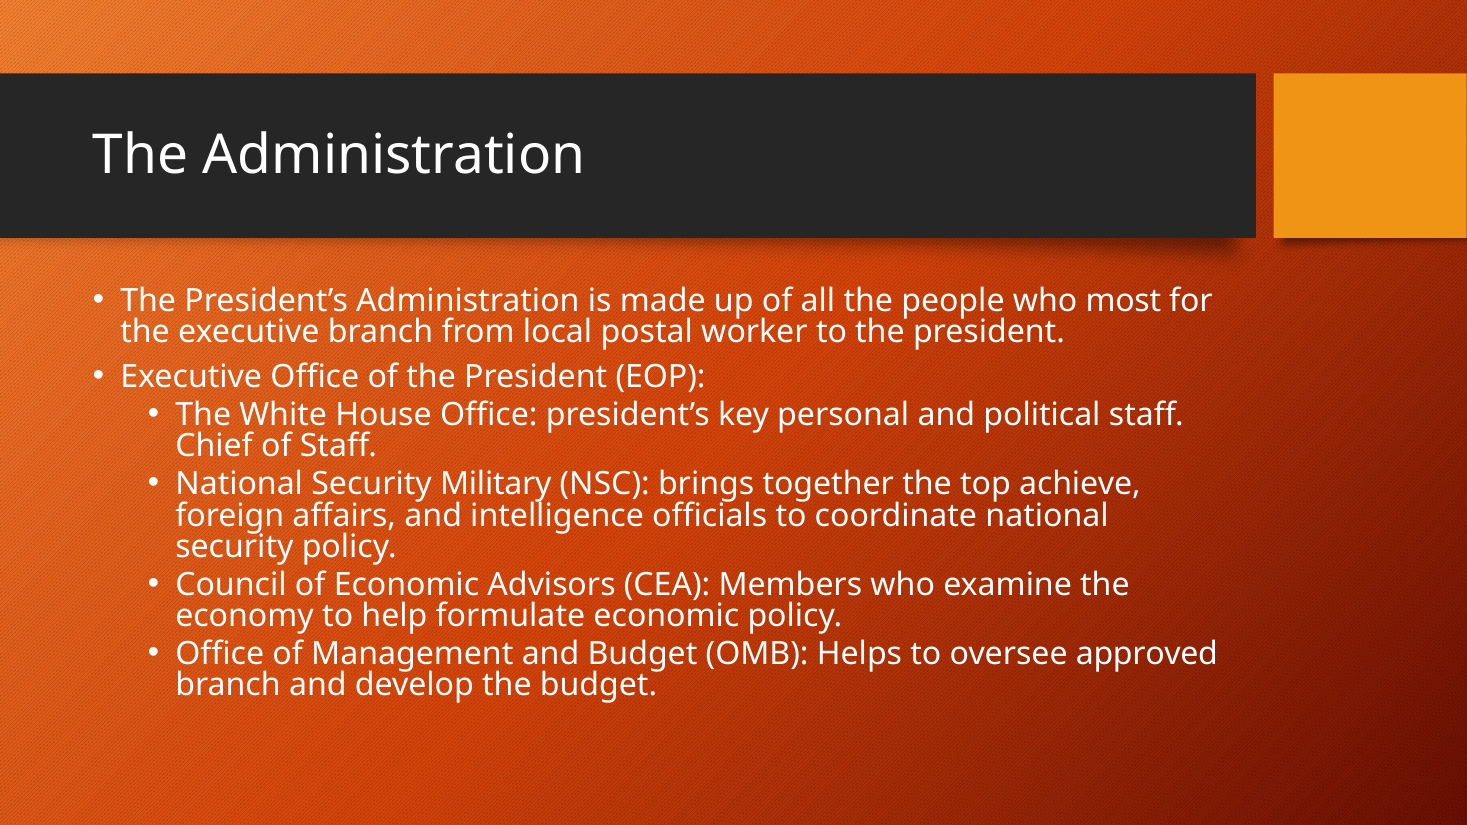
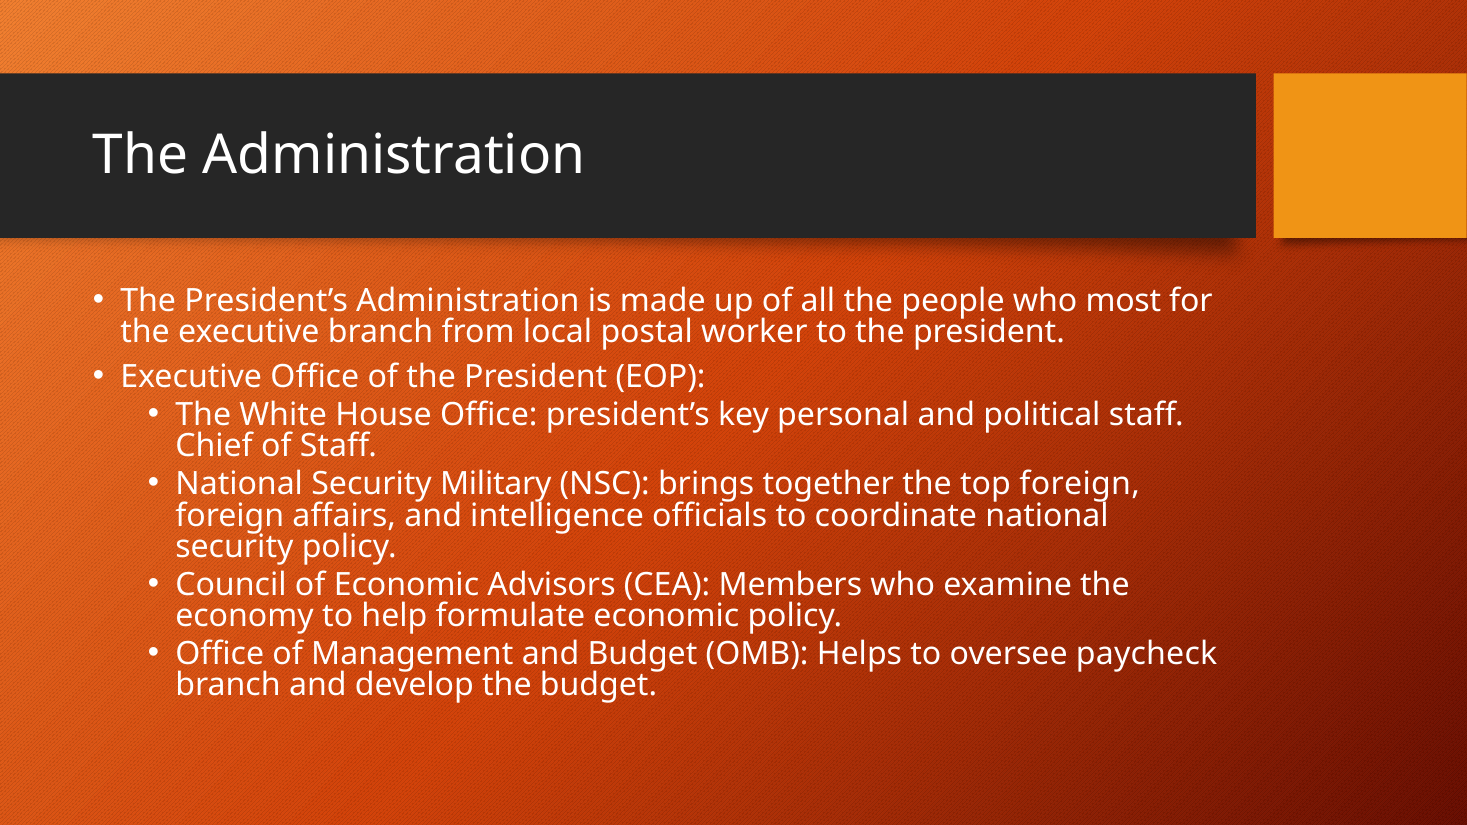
top achieve: achieve -> foreign (1080, 484)
approved: approved -> paycheck (1147, 654)
